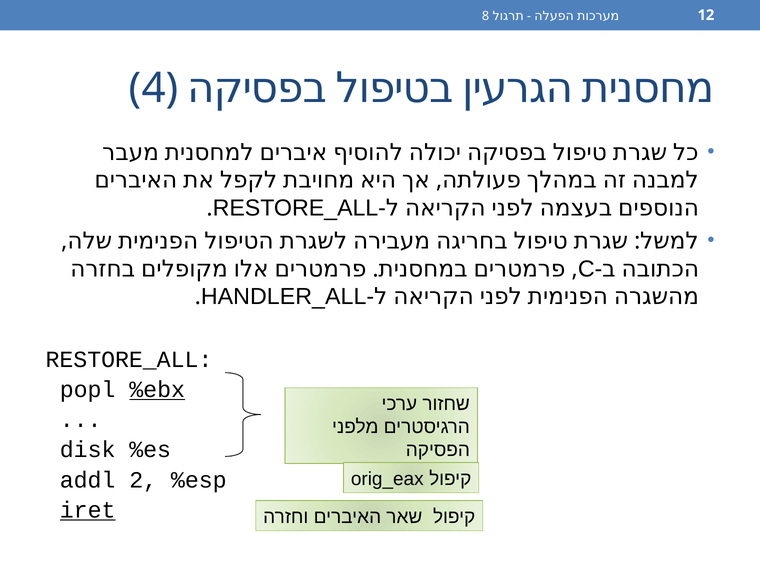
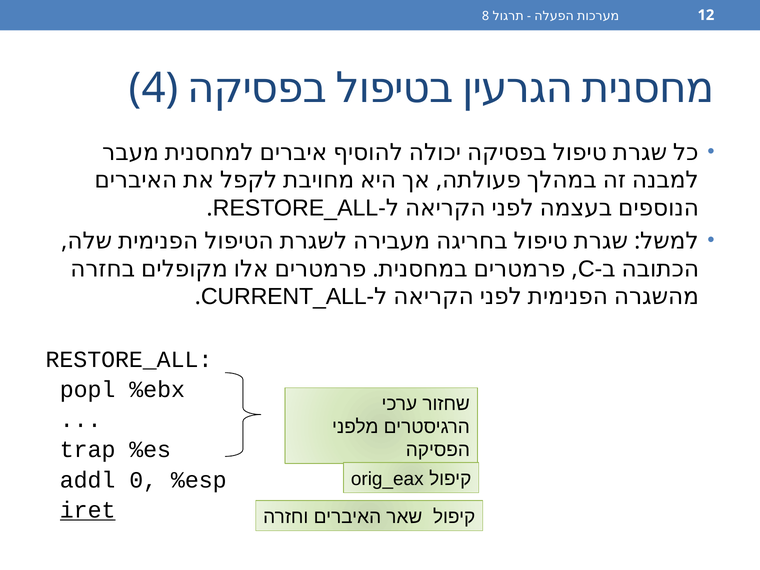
HANDLER_ALL: HANDLER_ALL -> CURRENT_ALL (284, 297)
%ebx underline: present -> none (157, 389)
disk: disk -> trap (88, 450)
2: 2 -> 0 (143, 480)
